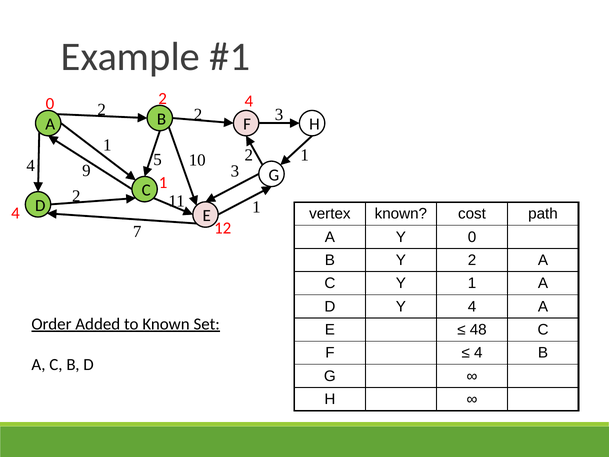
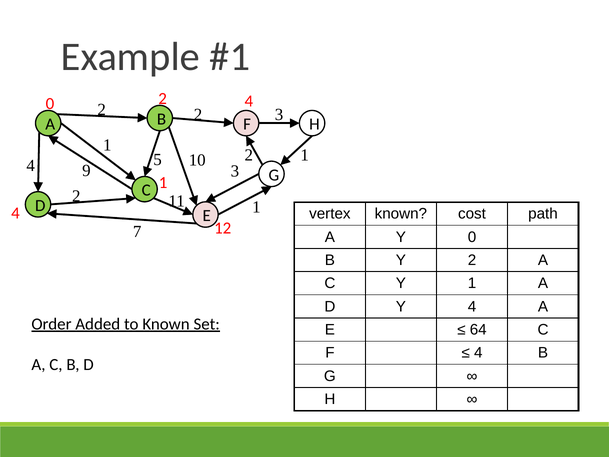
48: 48 -> 64 (478, 330)
